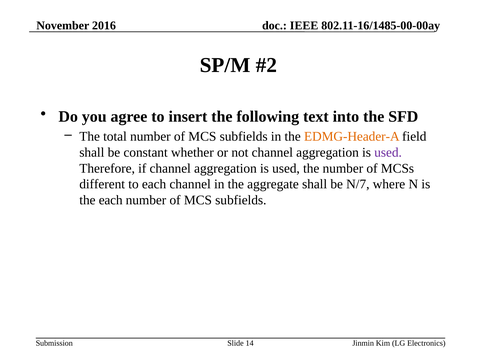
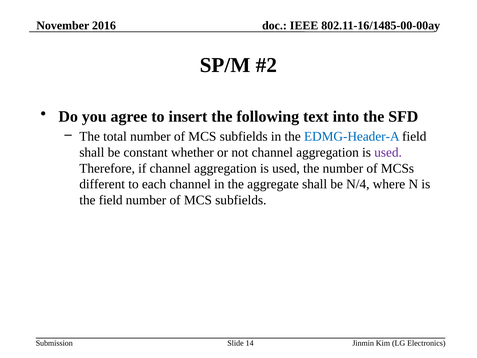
EDMG-Header-A colour: orange -> blue (352, 136)
N/7: N/7 -> N/4 (358, 184)
the each: each -> field (111, 200)
